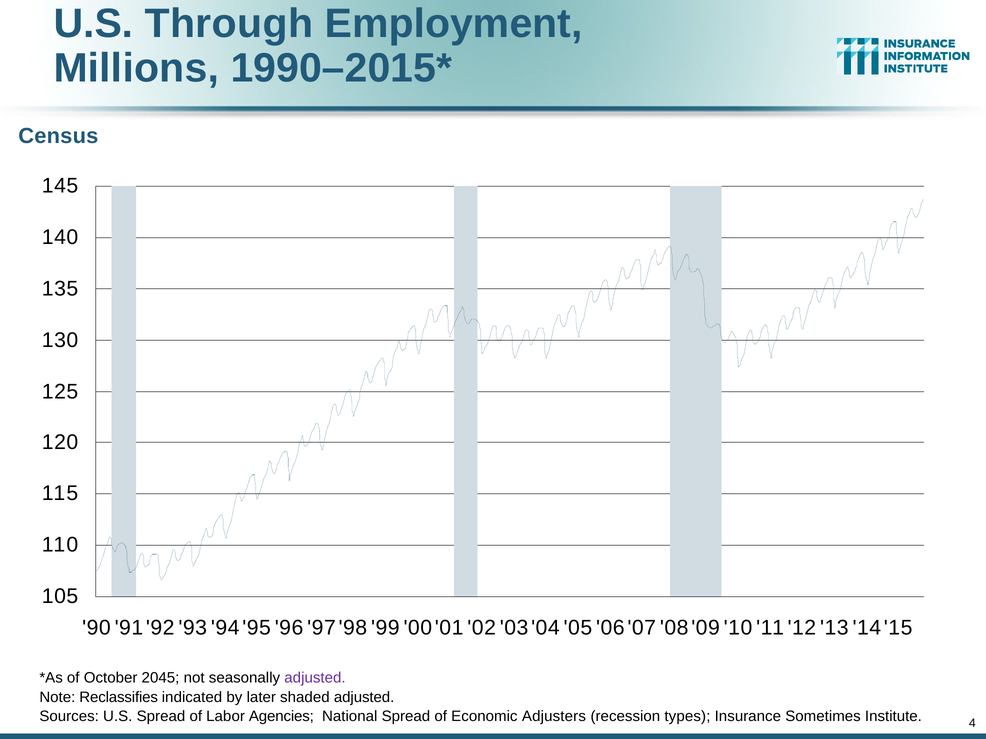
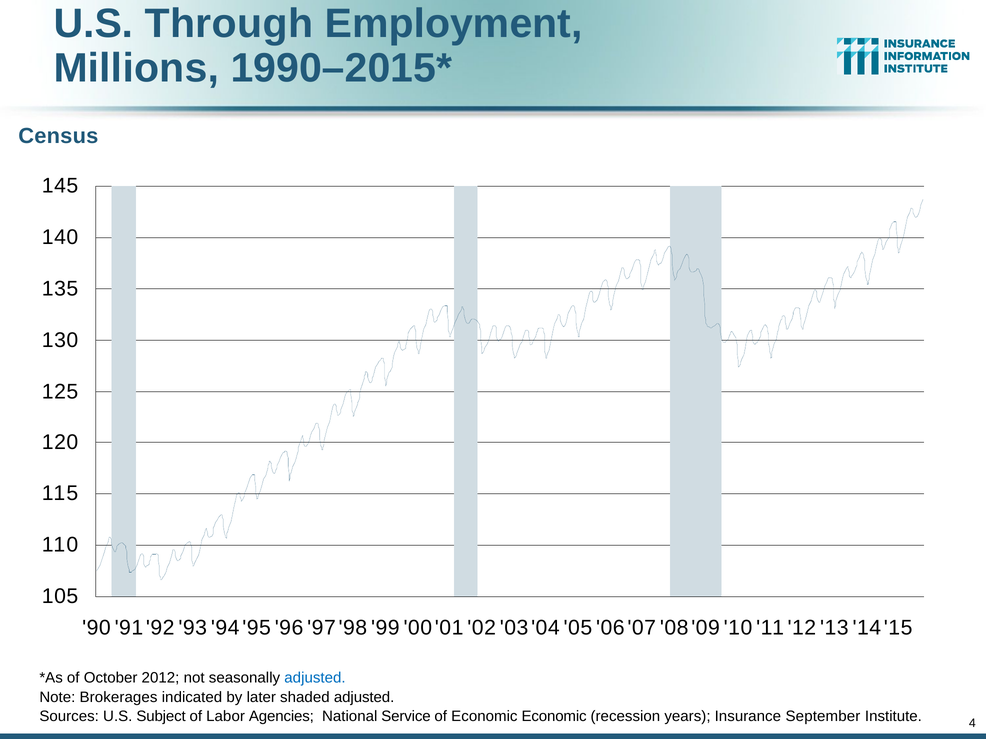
2045: 2045 -> 2012 (161, 678)
adjusted colour: purple -> blue (315, 678)
Reclassifies: Reclassifies -> Brokerages (119, 698)
U.S Spread: Spread -> Subject (161, 717)
National Spread: Spread -> Service (406, 717)
Economic Adjusters: Adjusters -> Economic (554, 717)
types: types -> years (687, 717)
Sometimes: Sometimes -> September (823, 717)
